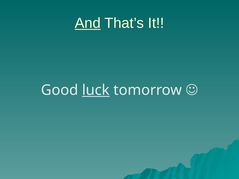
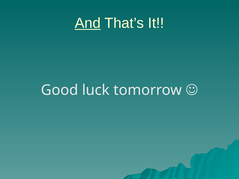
luck underline: present -> none (96, 90)
